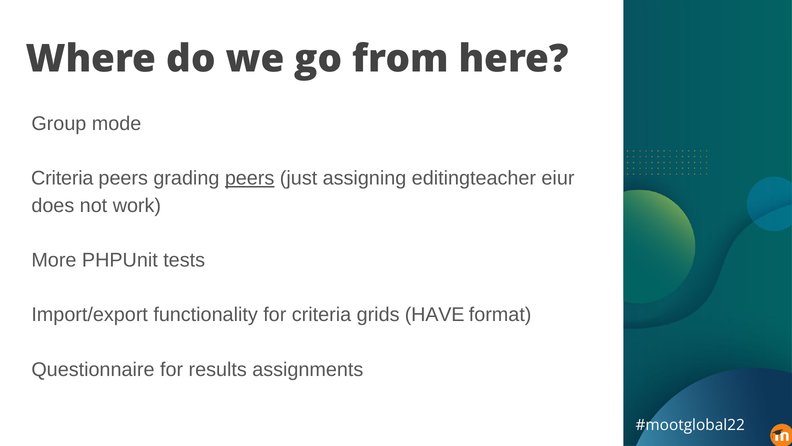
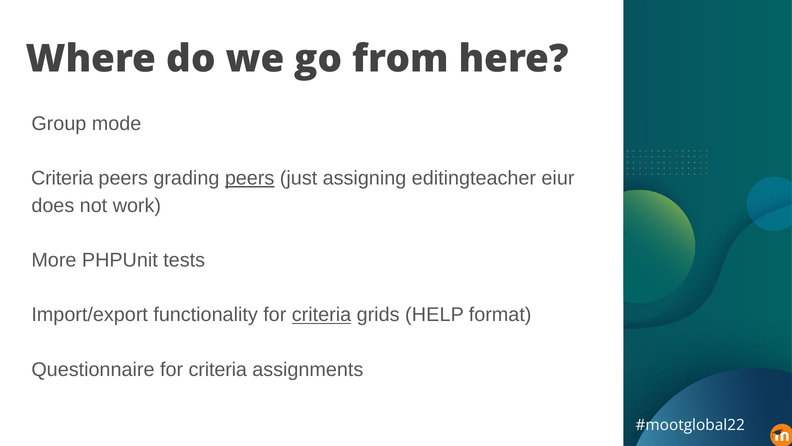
criteria underline: none -> present (322, 315)
HAVE: HAVE -> HELP (434, 315)
Questionnaire for results: results -> criteria (218, 369)
